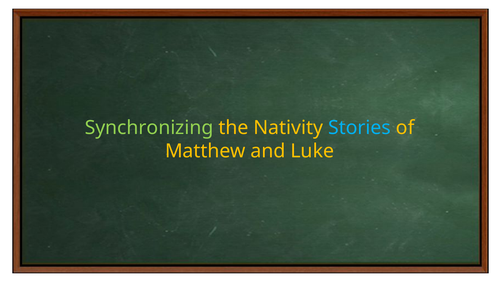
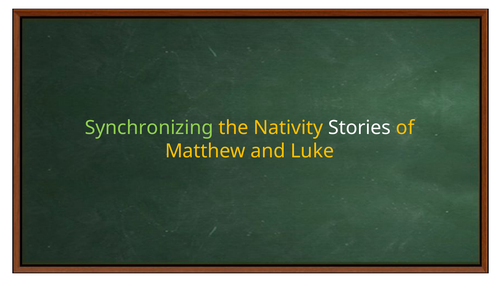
Stories colour: light blue -> white (359, 128)
